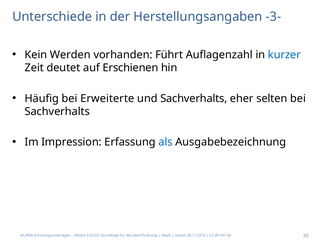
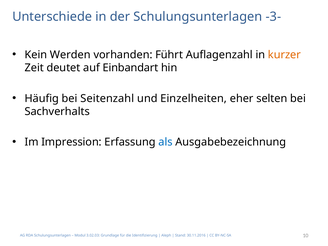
der Herstellungsangaben: Herstellungsangaben -> Schulungsunterlagen (198, 17)
kurzer colour: blue -> orange (284, 55)
Erschienen: Erschienen -> Einbandart (130, 68)
Erweiterte: Erweiterte -> Seitenzahl (107, 98)
und Sachverhalts: Sachverhalts -> Einzelheiten (194, 98)
